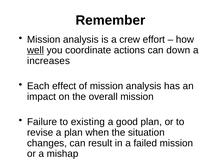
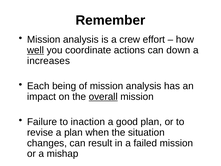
effect: effect -> being (64, 86)
overall underline: none -> present (103, 97)
existing: existing -> inaction (88, 122)
